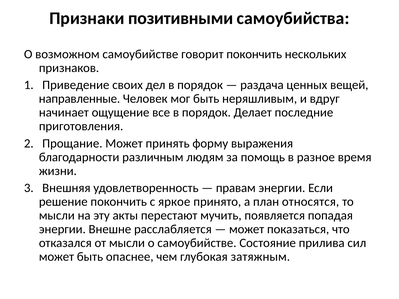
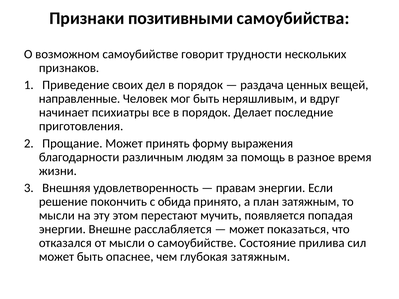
говорит покончить: покончить -> трудности (254, 54)
ощущение: ощущение -> психиатры (121, 113)
яркое: яркое -> обида (174, 202)
план относятся: относятся -> затяжным (311, 202)
акты: акты -> этом (125, 216)
